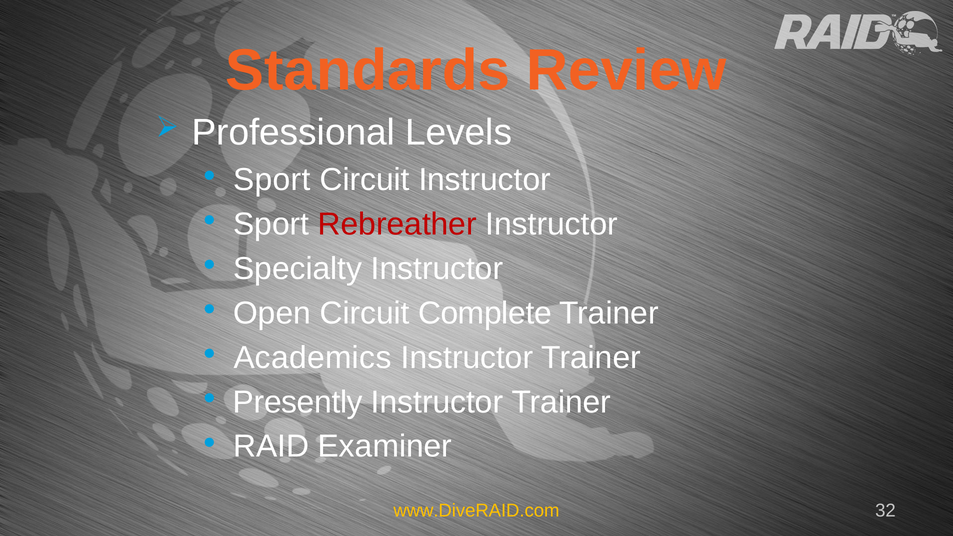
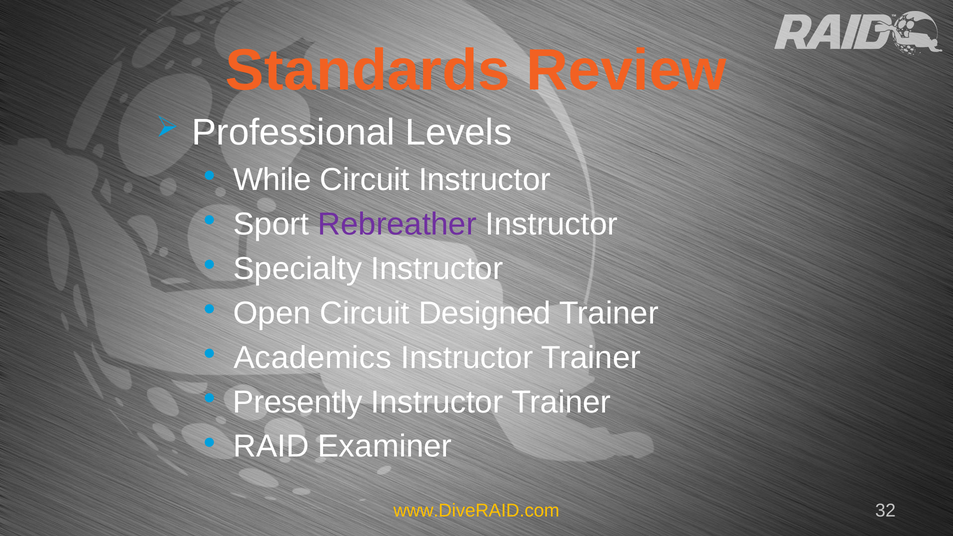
Sport: Sport -> While (272, 180)
Rebreather colour: red -> purple (397, 224)
Complete: Complete -> Designed (485, 313)
